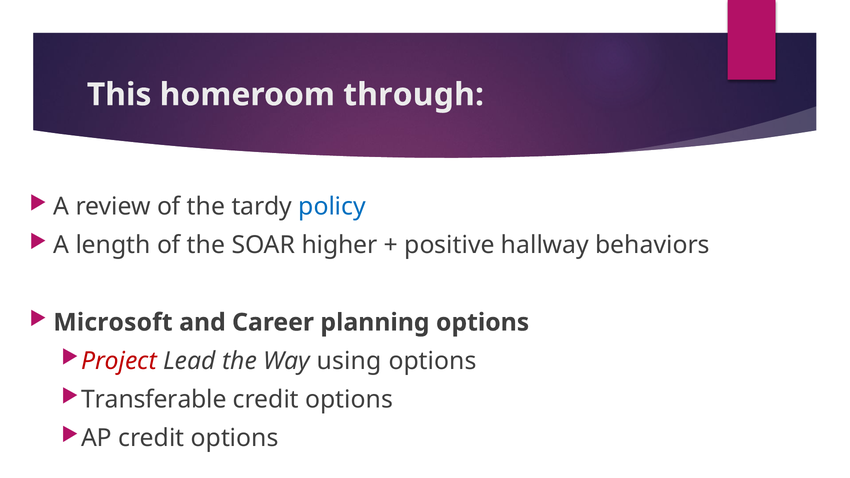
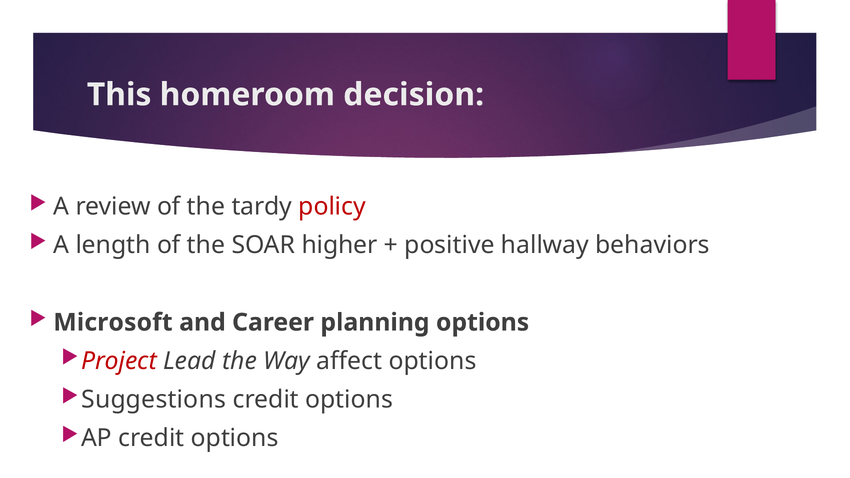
through: through -> decision (414, 95)
policy colour: blue -> red (332, 207)
using: using -> affect (349, 361)
Transferable: Transferable -> Suggestions (154, 400)
